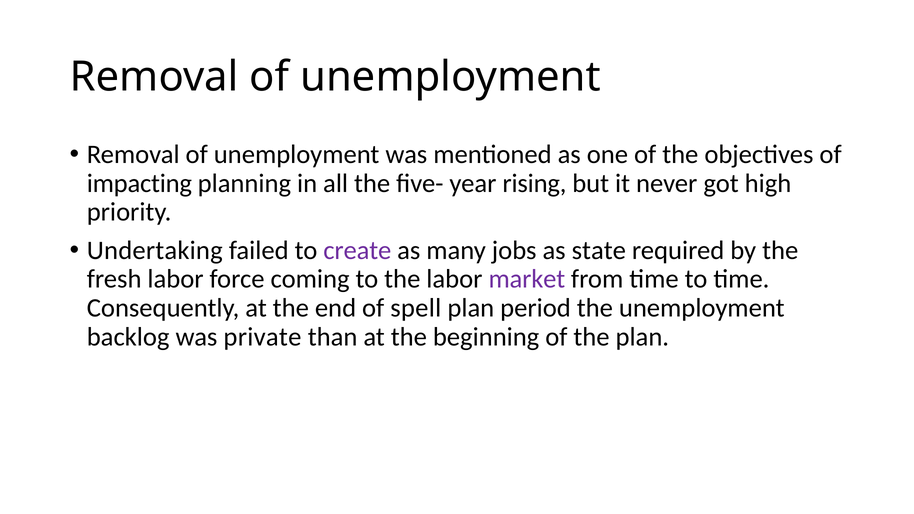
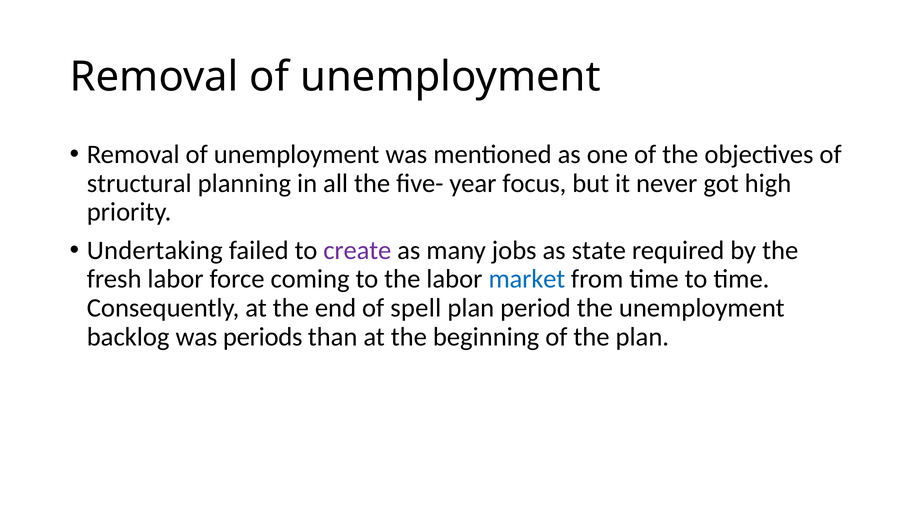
impacting: impacting -> structural (139, 183)
rising: rising -> focus (534, 183)
market colour: purple -> blue (527, 279)
private: private -> periods (263, 337)
